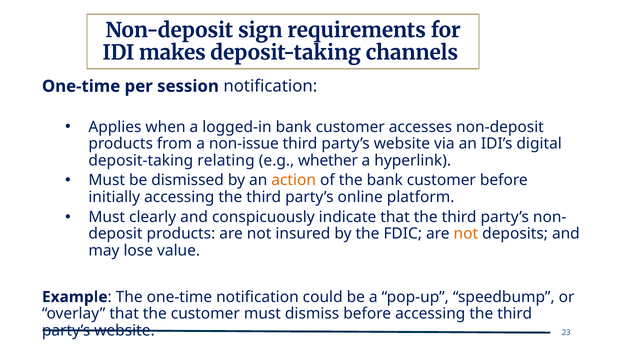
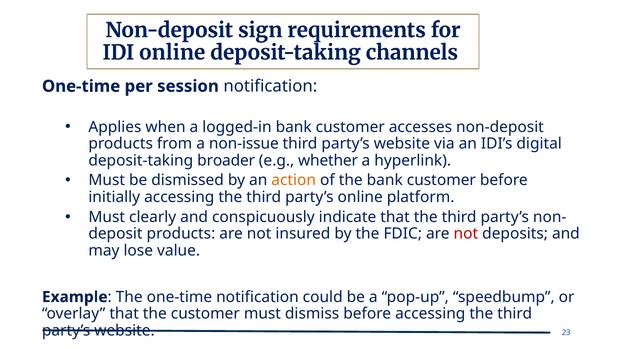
IDI makes: makes -> online (172, 53)
relating: relating -> broader (226, 160)
not colour: orange -> red (466, 234)
